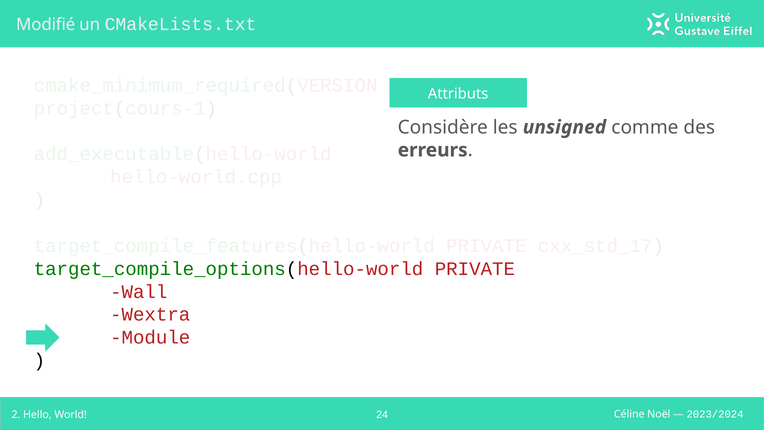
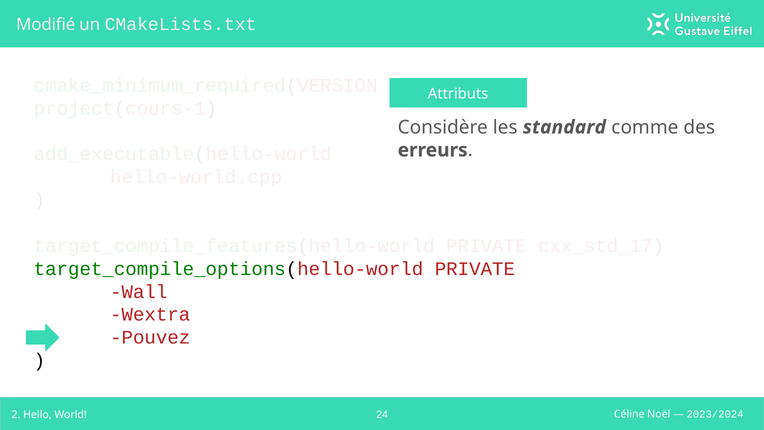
unsigned: unsigned -> standard (564, 127)
Module: Module -> Pouvez (150, 337)
